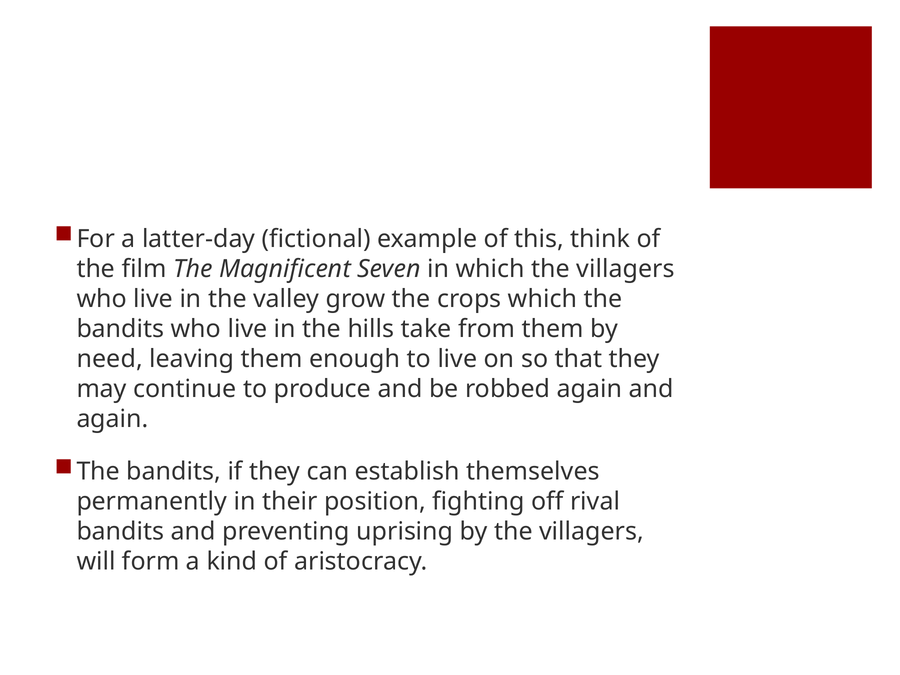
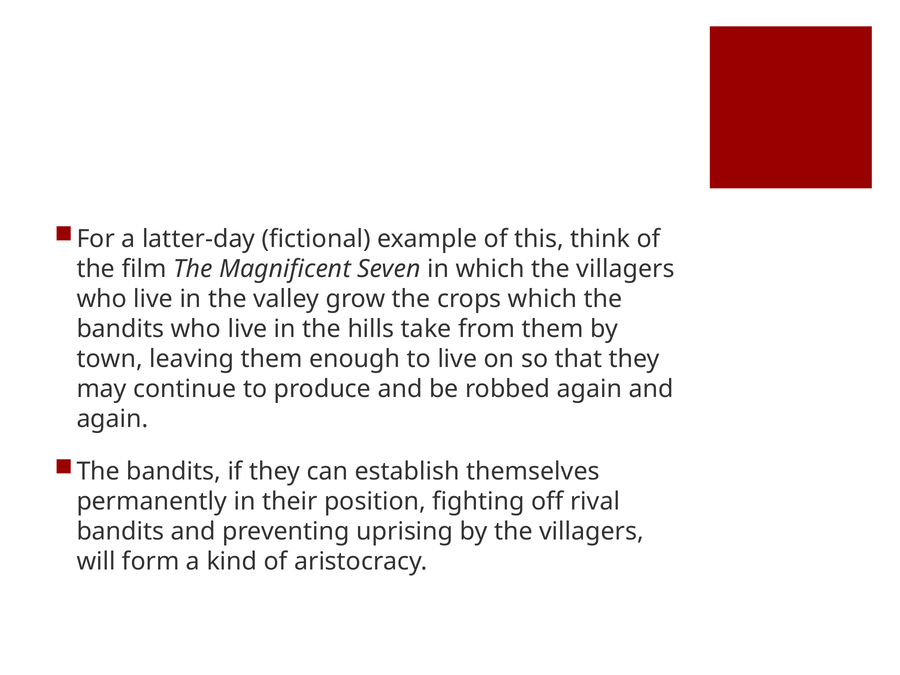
need: need -> town (110, 359)
